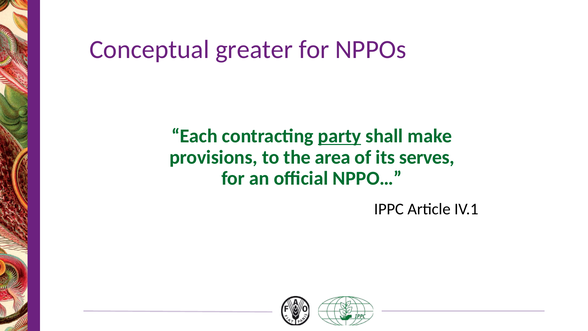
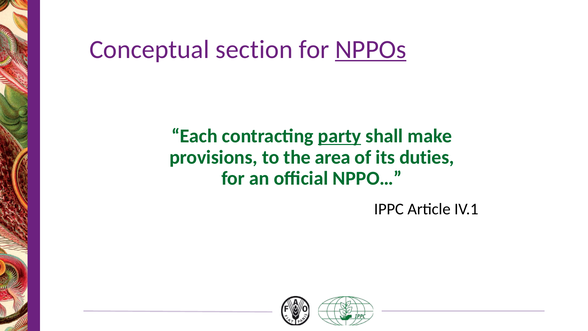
greater: greater -> section (254, 49)
NPPOs underline: none -> present (371, 49)
serves: serves -> duties (427, 157)
